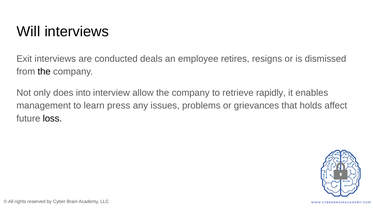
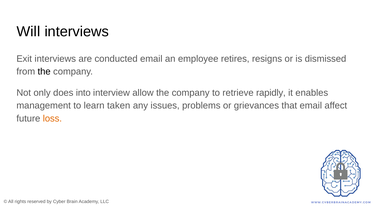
conducted deals: deals -> email (151, 59)
press: press -> taken (119, 106)
that holds: holds -> email (311, 106)
loss colour: black -> orange (52, 118)
